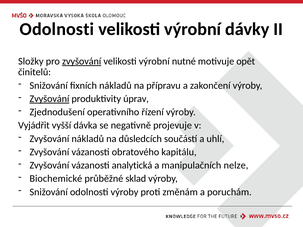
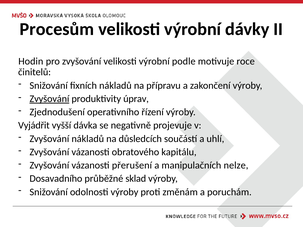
Odolnosti: Odolnosti -> Procesům (57, 29)
Složky: Složky -> Hodin (31, 61)
zvyšování underline: present -> none (82, 61)
nutné: nutné -> podle (184, 61)
opět: opět -> roce (246, 61)
analytická: analytická -> přerušení (132, 165)
Biochemické: Biochemické -> Dosavadního (56, 179)
